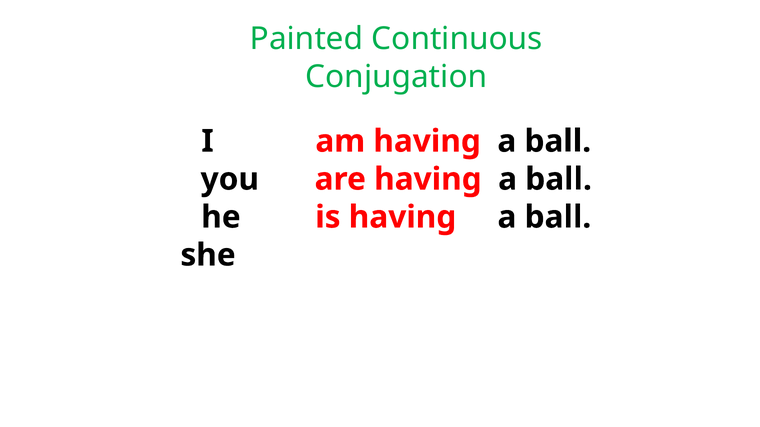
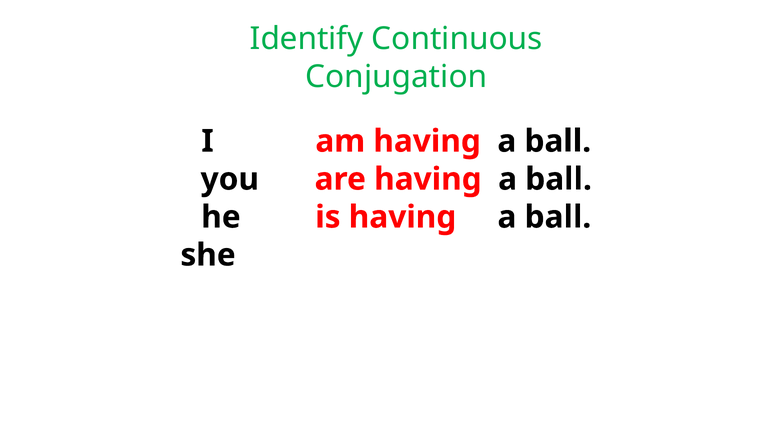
Painted: Painted -> Identify (307, 39)
